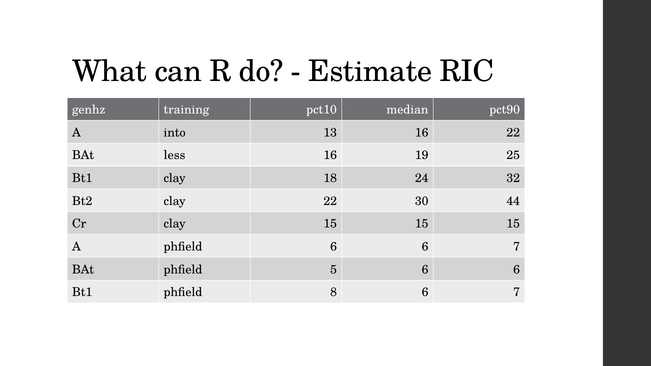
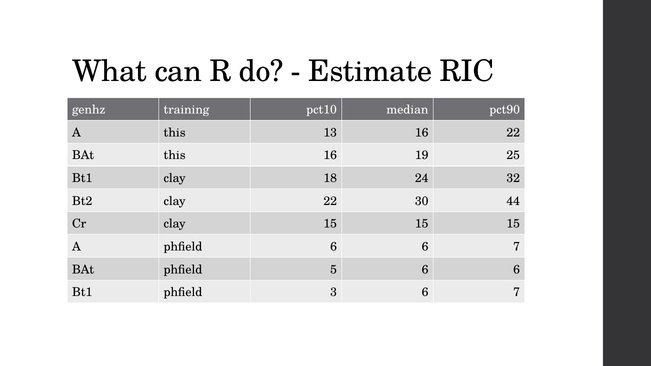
A into: into -> this (175, 133)
BAt less: less -> this (175, 156)
8: 8 -> 3 (334, 292)
